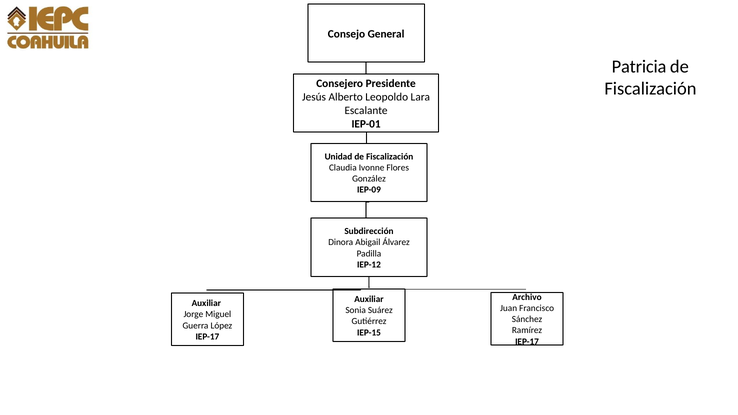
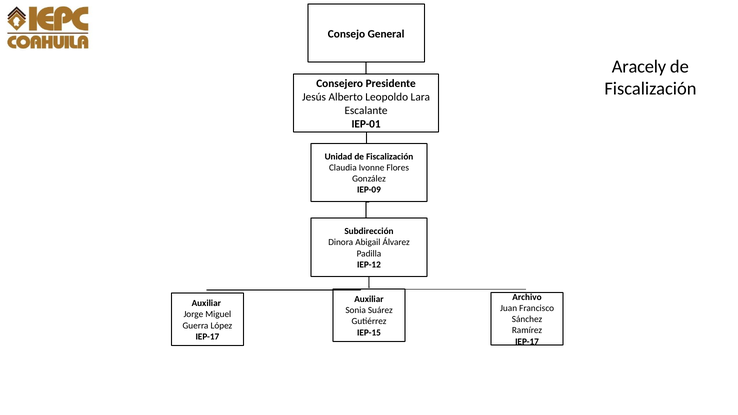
Patricia: Patricia -> Aracely (639, 67)
